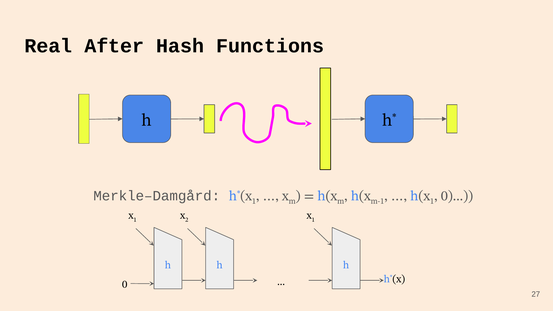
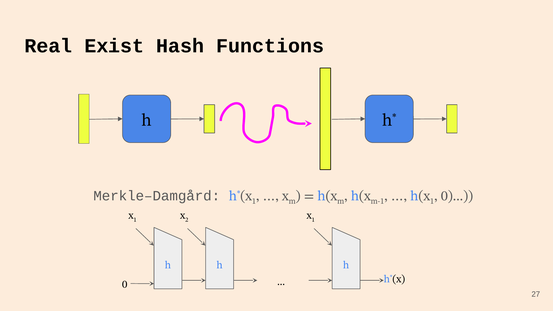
After: After -> Exist (114, 46)
